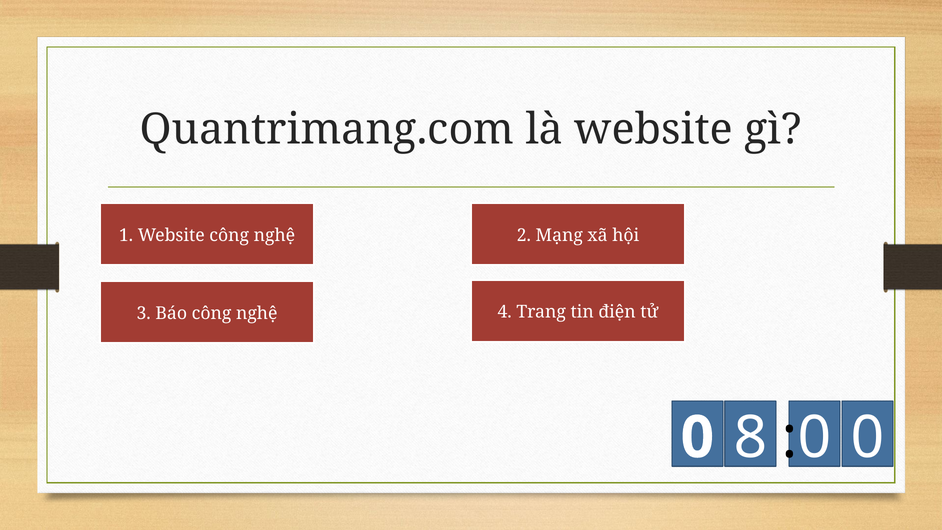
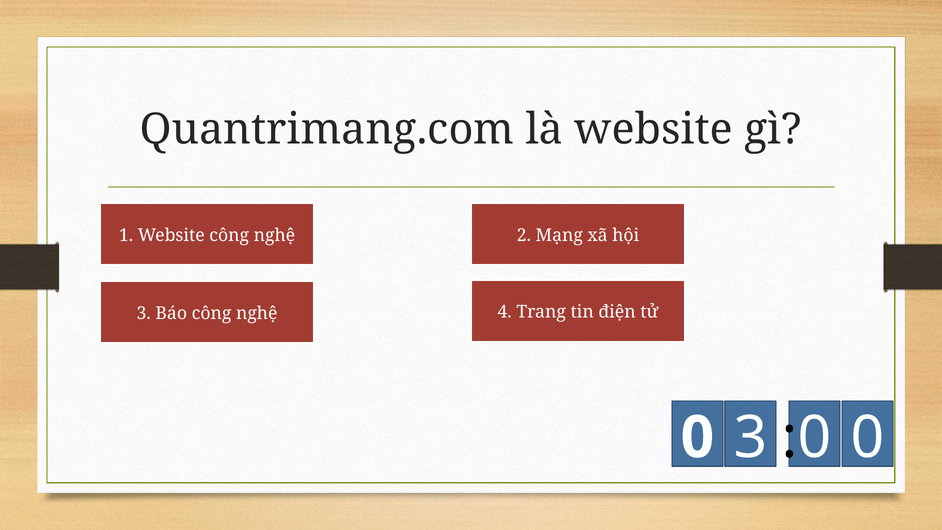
0 8: 8 -> 3 (750, 438)
